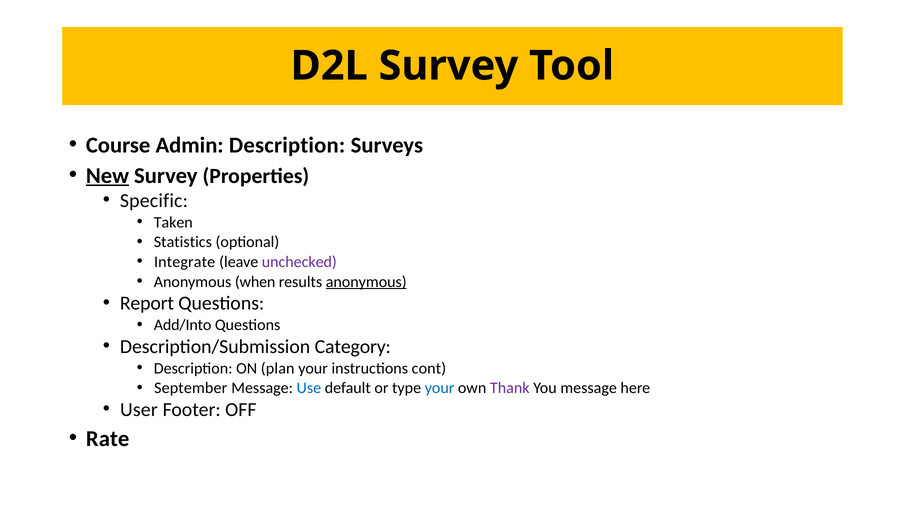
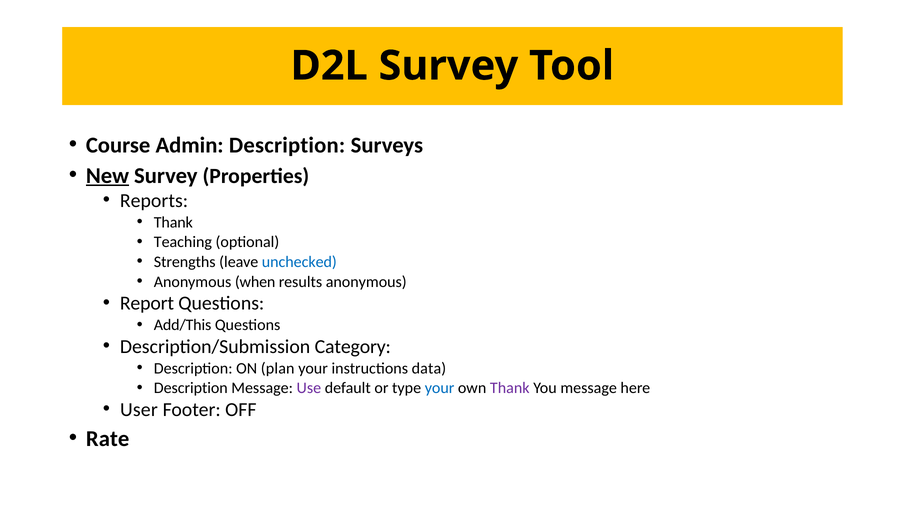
Specific: Specific -> Reports (154, 201)
Taken: Taken -> Thank (173, 222)
Statistics: Statistics -> Teaching (183, 242)
Integrate: Integrate -> Strengths (185, 262)
unchecked colour: purple -> blue (299, 262)
anonymous underline: present -> none (366, 282)
Add/Into: Add/Into -> Add/This (183, 325)
cont: cont -> data (429, 368)
September: September -> Description (191, 388)
Use colour: blue -> purple (309, 388)
